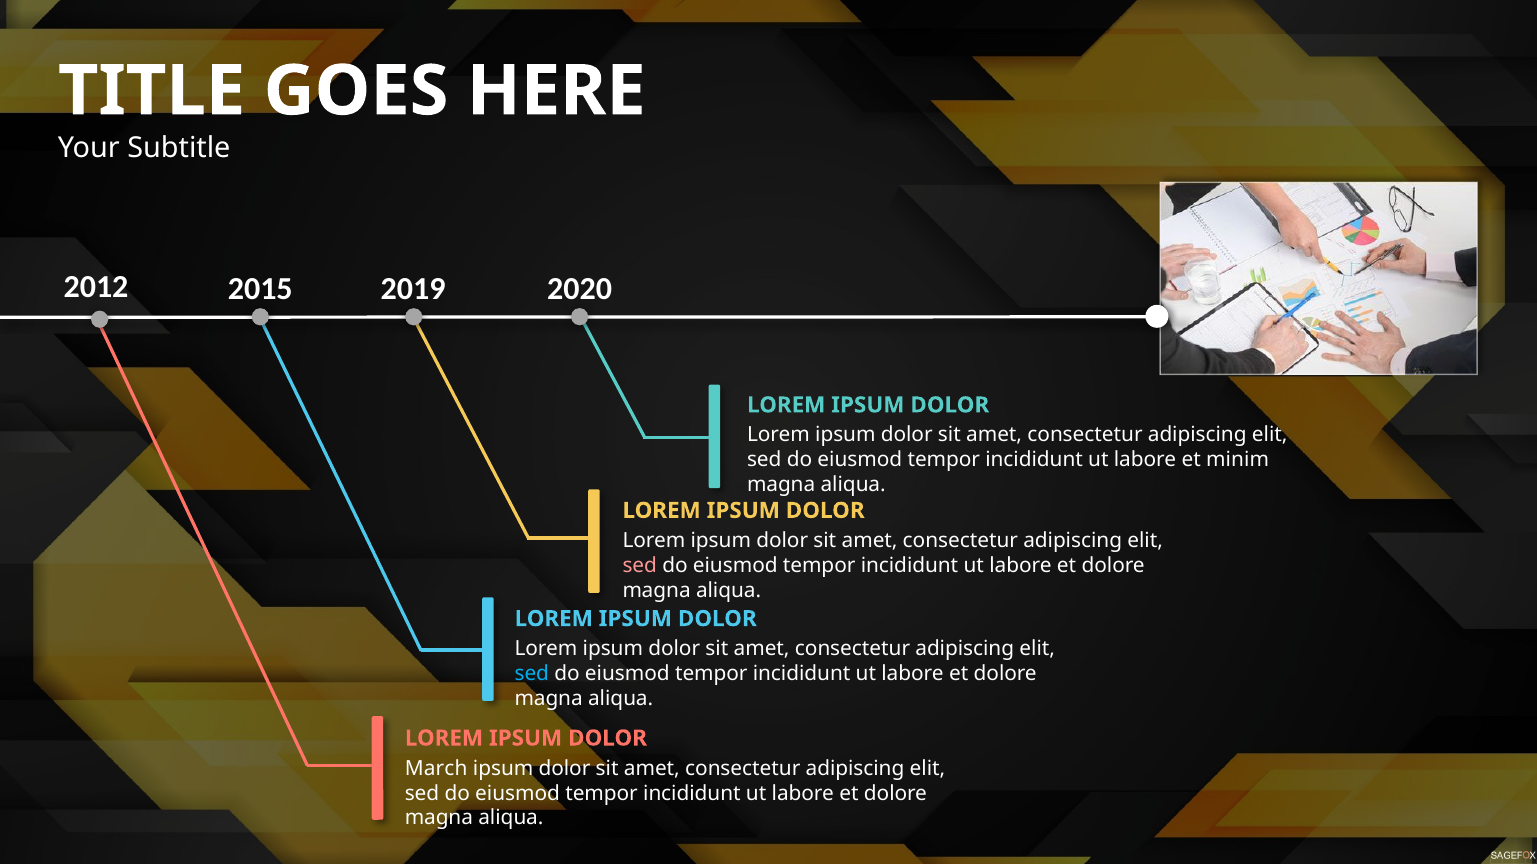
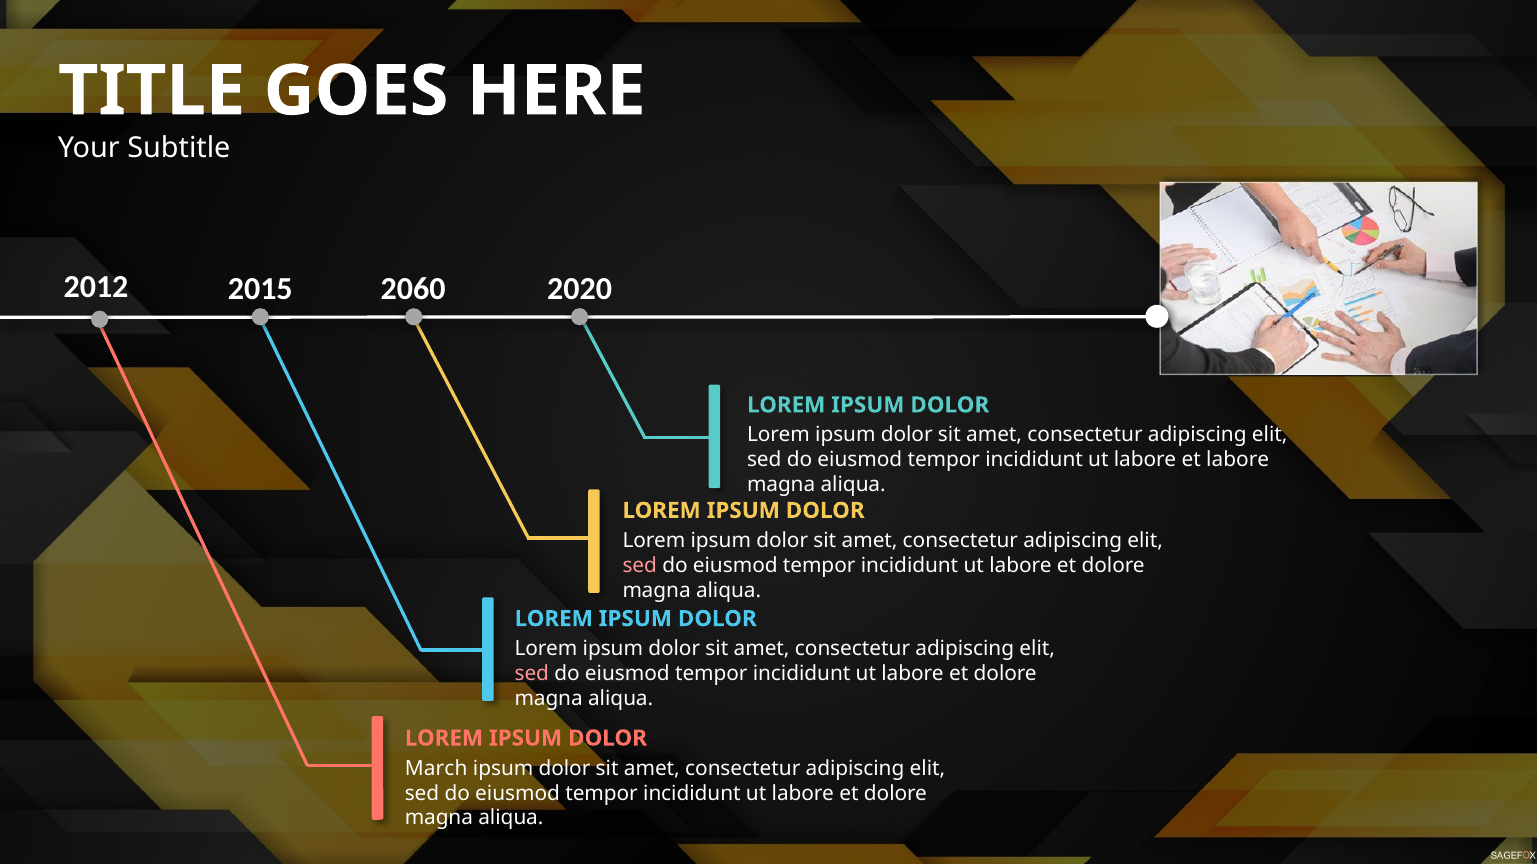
2019: 2019 -> 2060 (413, 289)
et minim: minim -> labore (1238, 460)
sed colour: light blue -> pink (532, 674)
